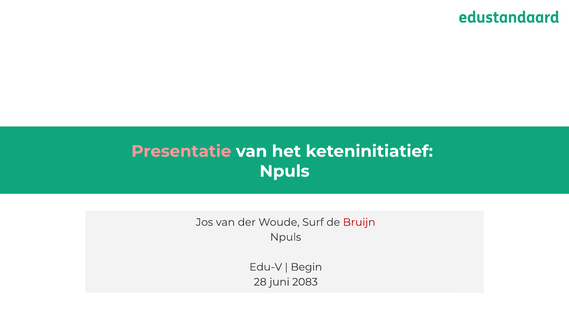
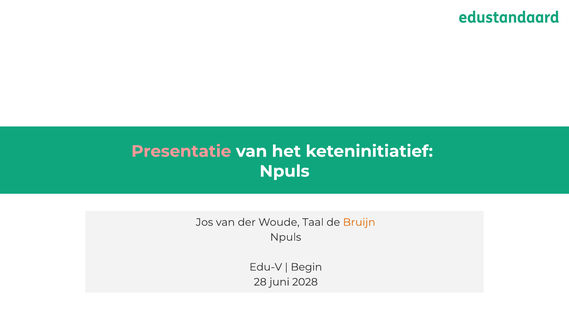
Surf: Surf -> Taal (313, 222)
Bruijn colour: red -> orange (359, 222)
2083: 2083 -> 2028 (305, 282)
